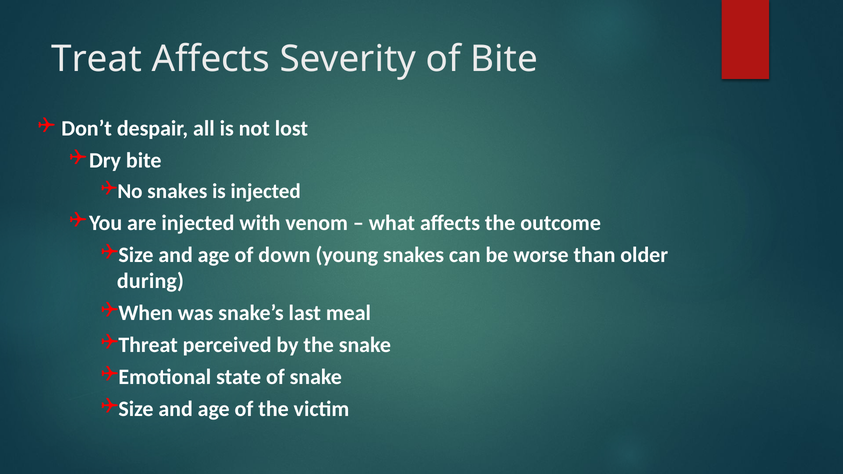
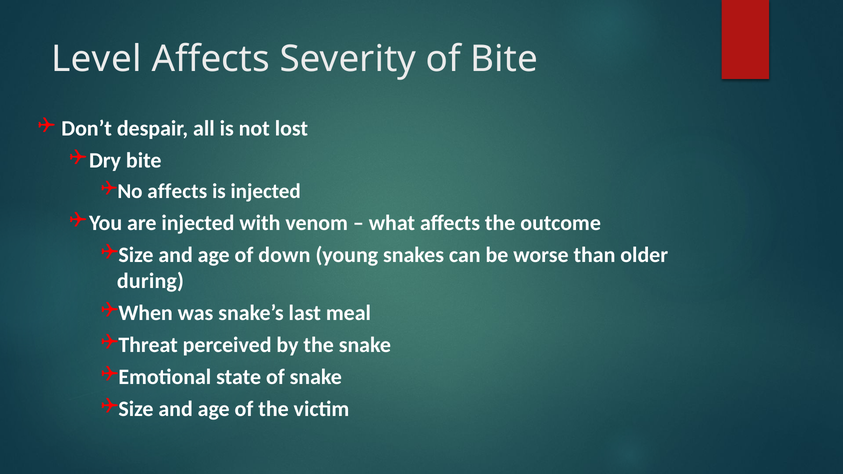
Treat: Treat -> Level (96, 59)
No snakes: snakes -> affects (177, 192)
